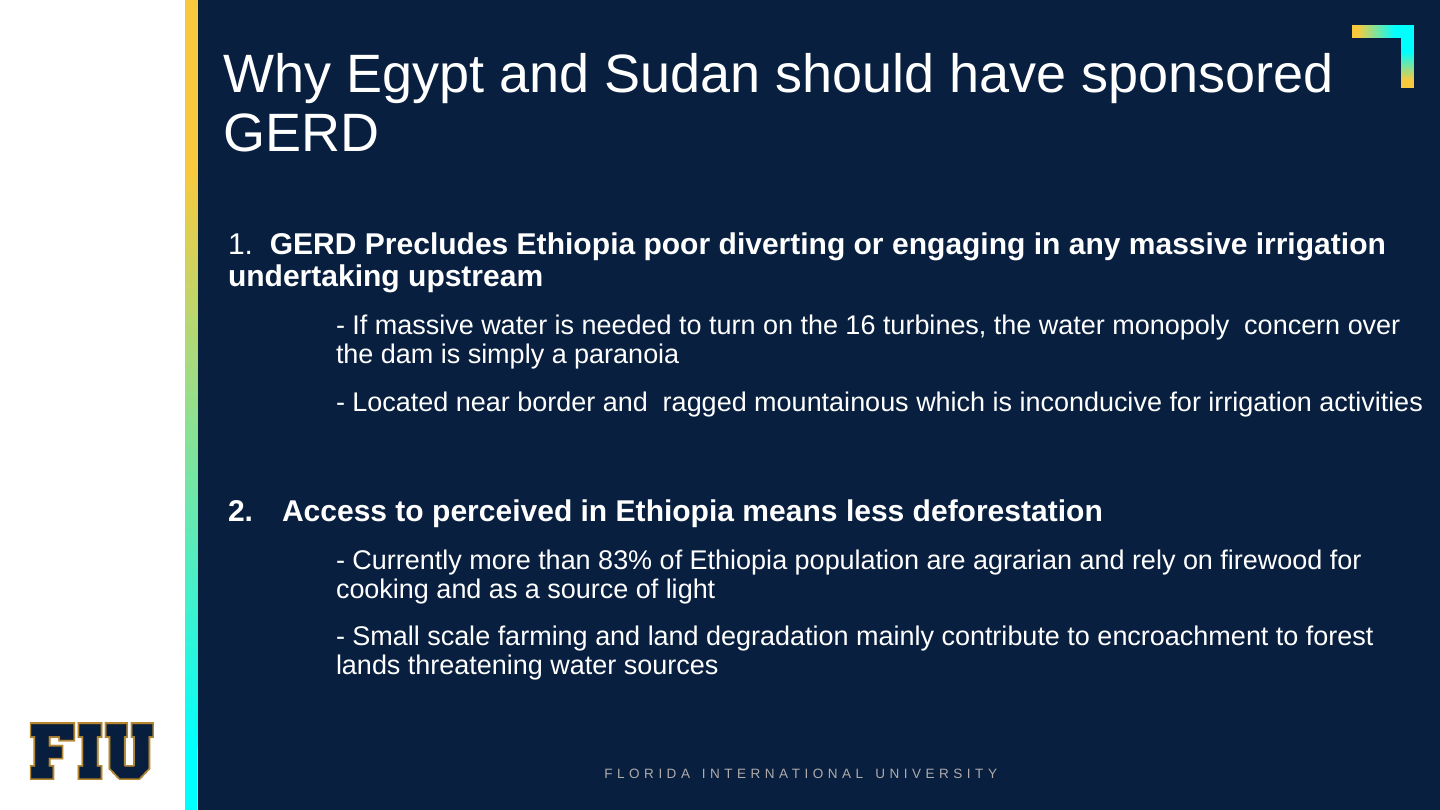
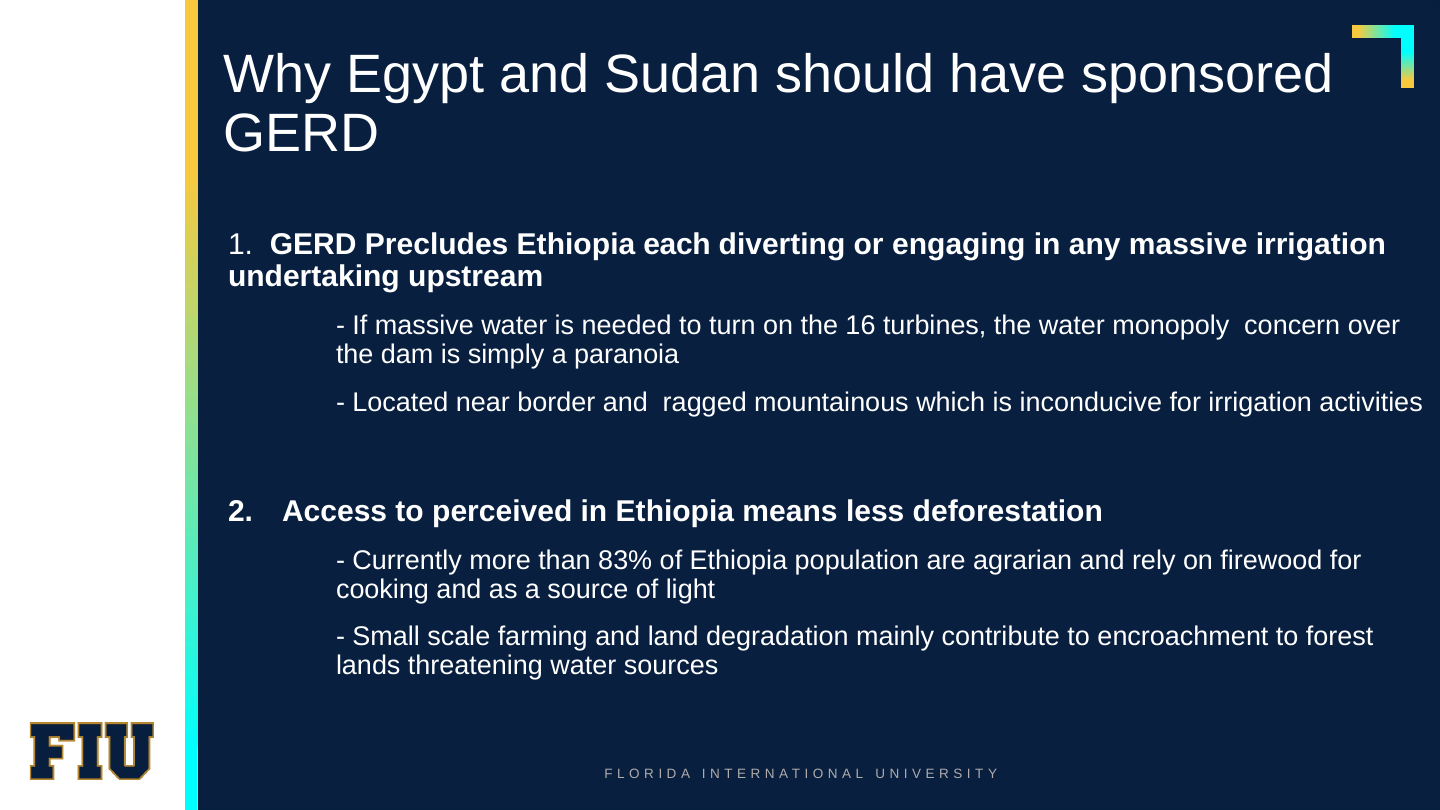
poor: poor -> each (677, 245)
